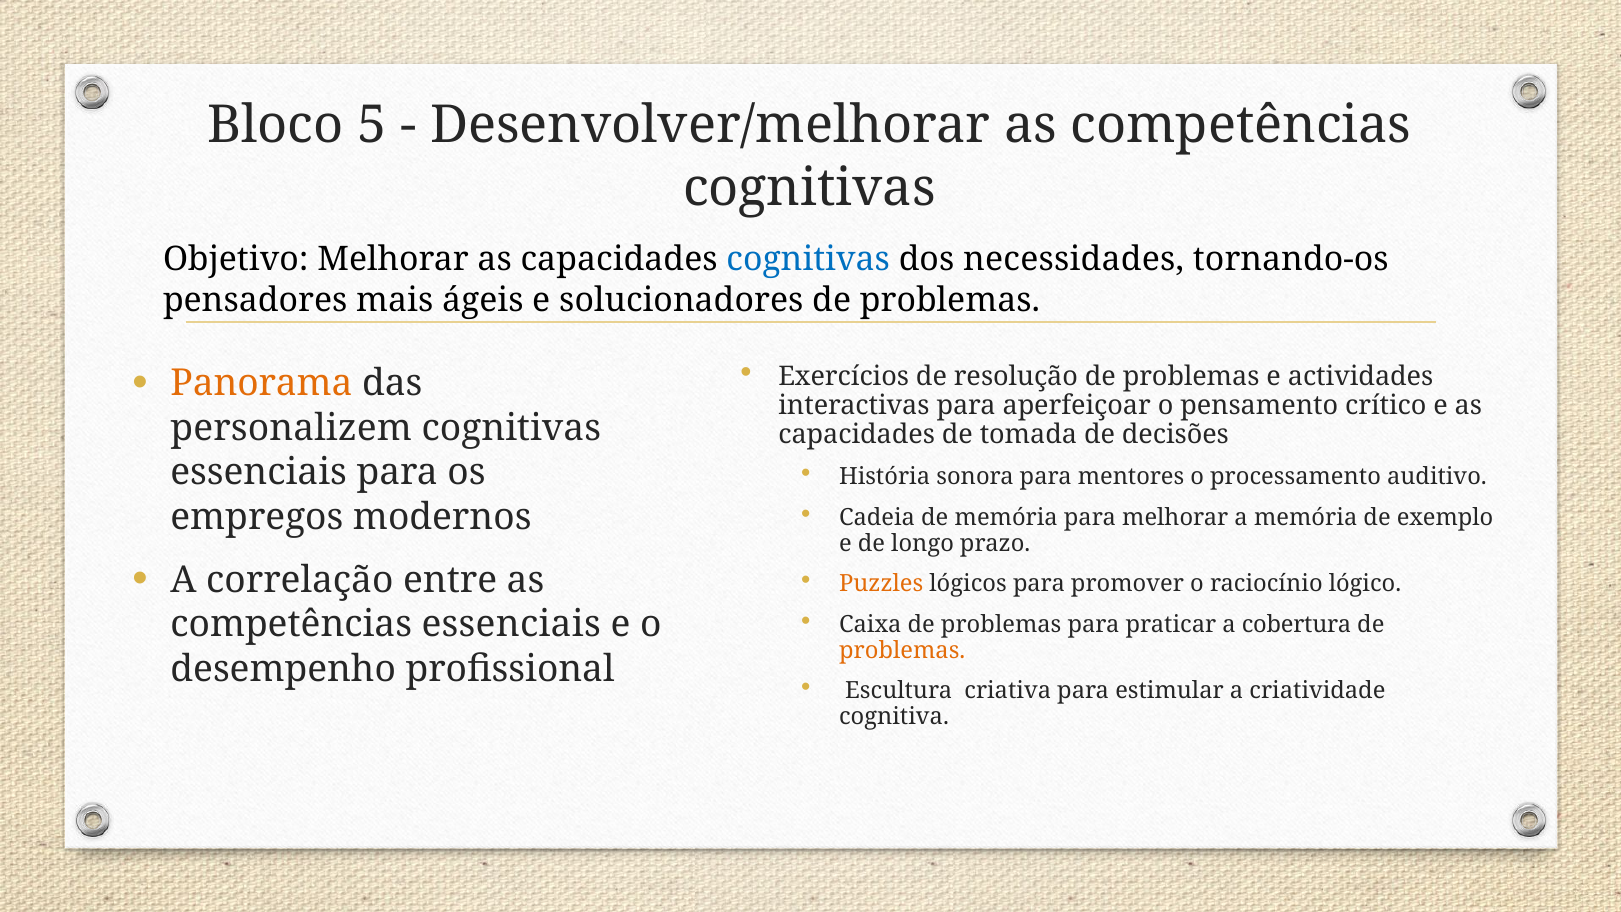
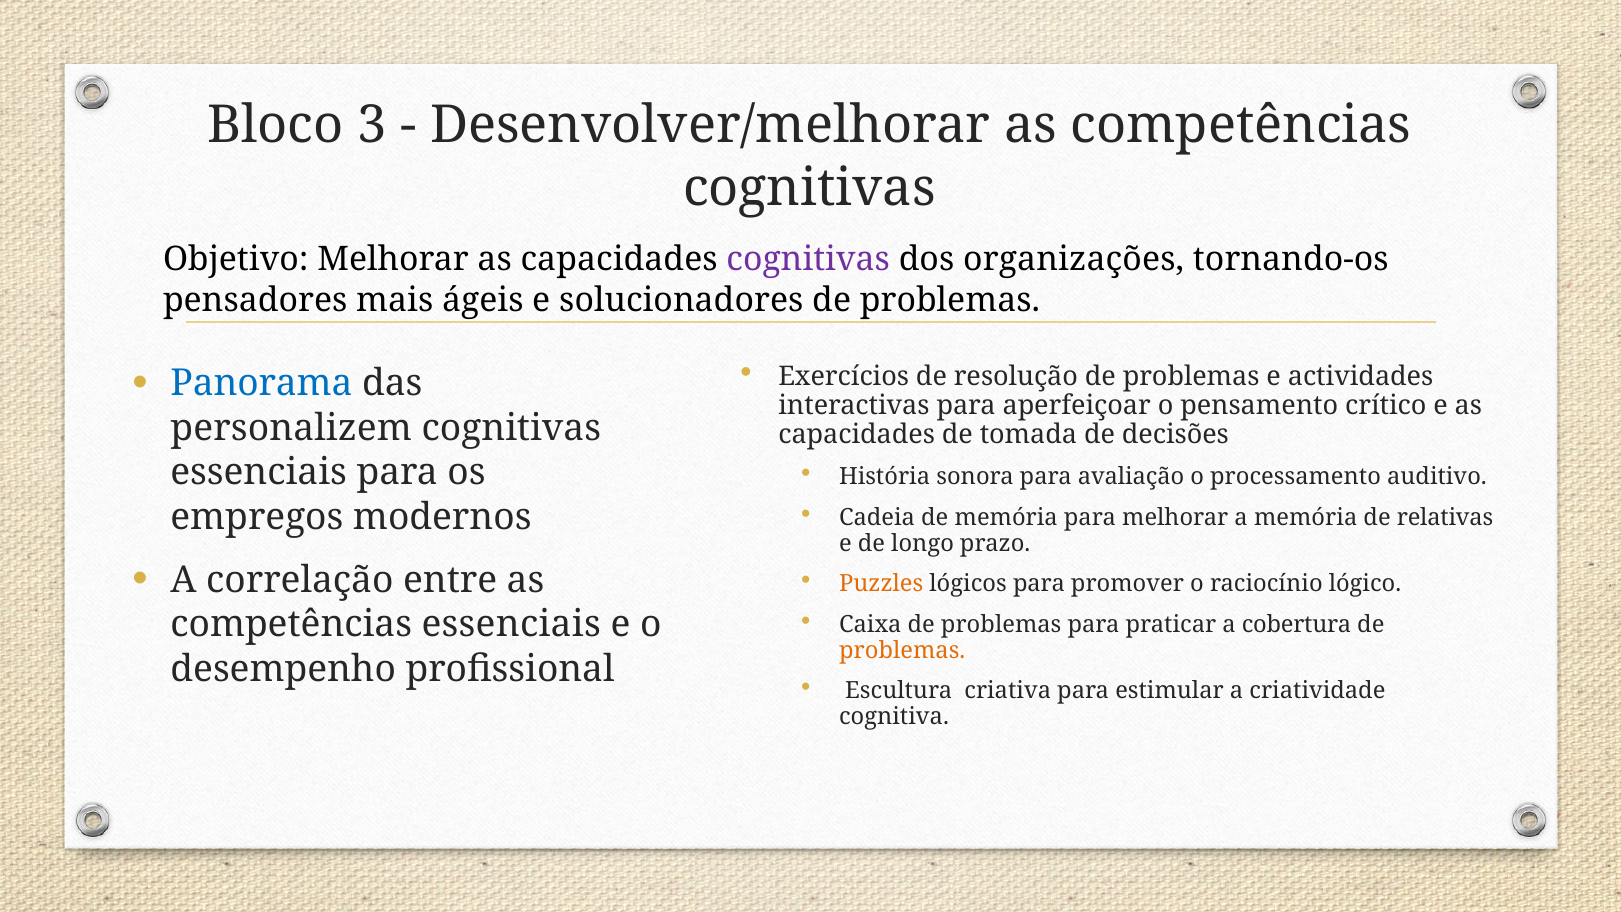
5: 5 -> 3 (372, 125)
cognitivas colour: blue -> purple (808, 259)
necessidades: necessidades -> organizações (1074, 259)
Panorama colour: orange -> blue (262, 383)
mentores: mentores -> avaliação (1131, 477)
exemplo: exemplo -> relativas (1445, 518)
